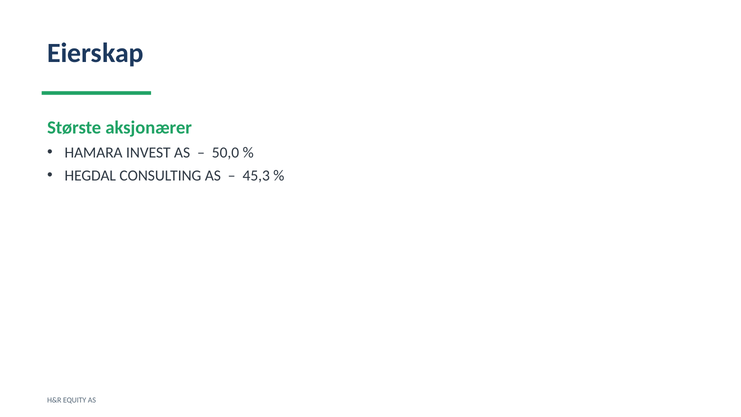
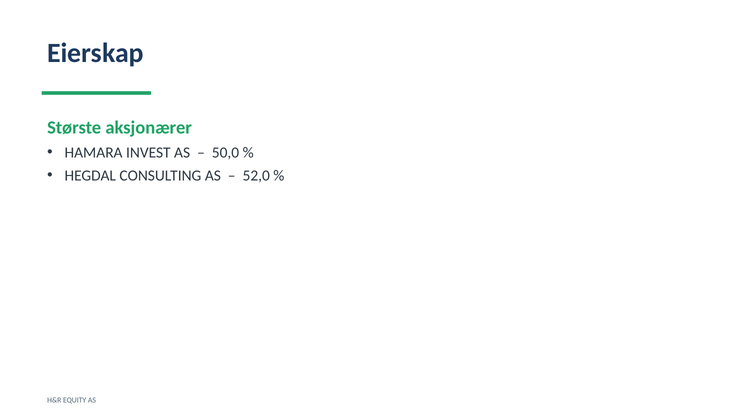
45,3: 45,3 -> 52,0 (256, 176)
